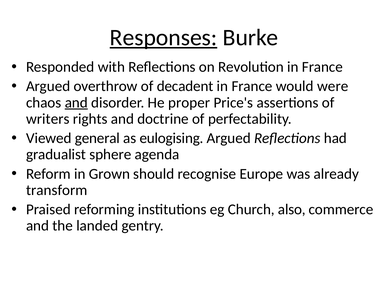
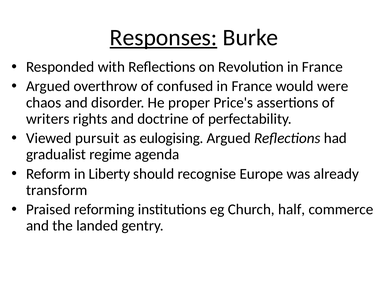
decadent: decadent -> confused (185, 86)
and underline: present -> none (76, 103)
general: general -> pursuit (97, 138)
sphere: sphere -> regime (110, 154)
Grown: Grown -> Liberty (109, 174)
also: also -> half (292, 209)
